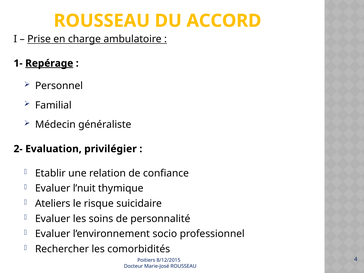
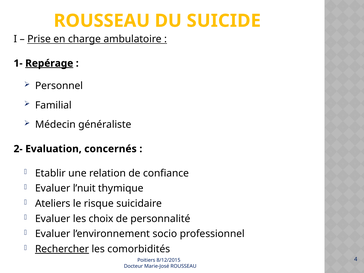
ACCORD: ACCORD -> SUICIDE (224, 21)
privilégier: privilégier -> concernés (110, 149)
soins: soins -> choix (101, 219)
Rechercher underline: none -> present (62, 249)
